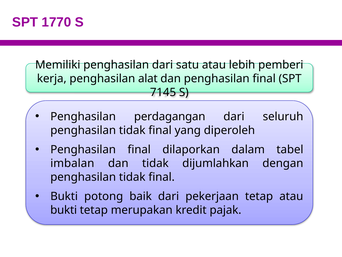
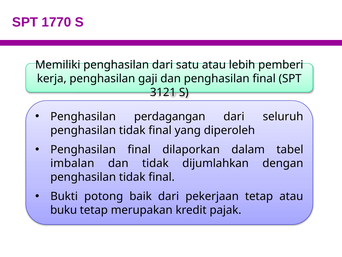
alat: alat -> gaji (148, 78)
7145: 7145 -> 3121 (163, 92)
bukti: bukti -> buku (64, 210)
